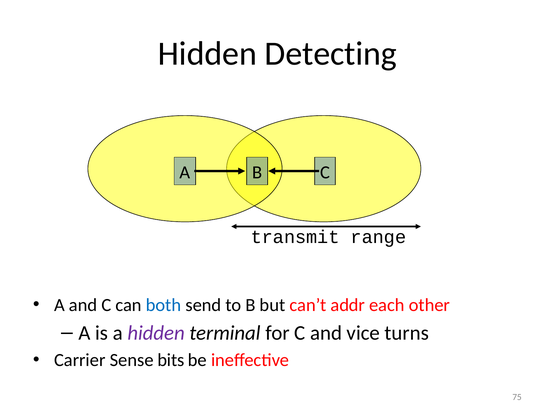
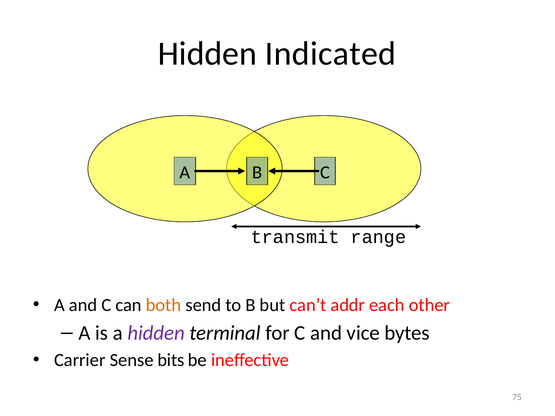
Detecting: Detecting -> Indicated (331, 54)
both colour: blue -> orange (164, 305)
turns: turns -> bytes (407, 333)
